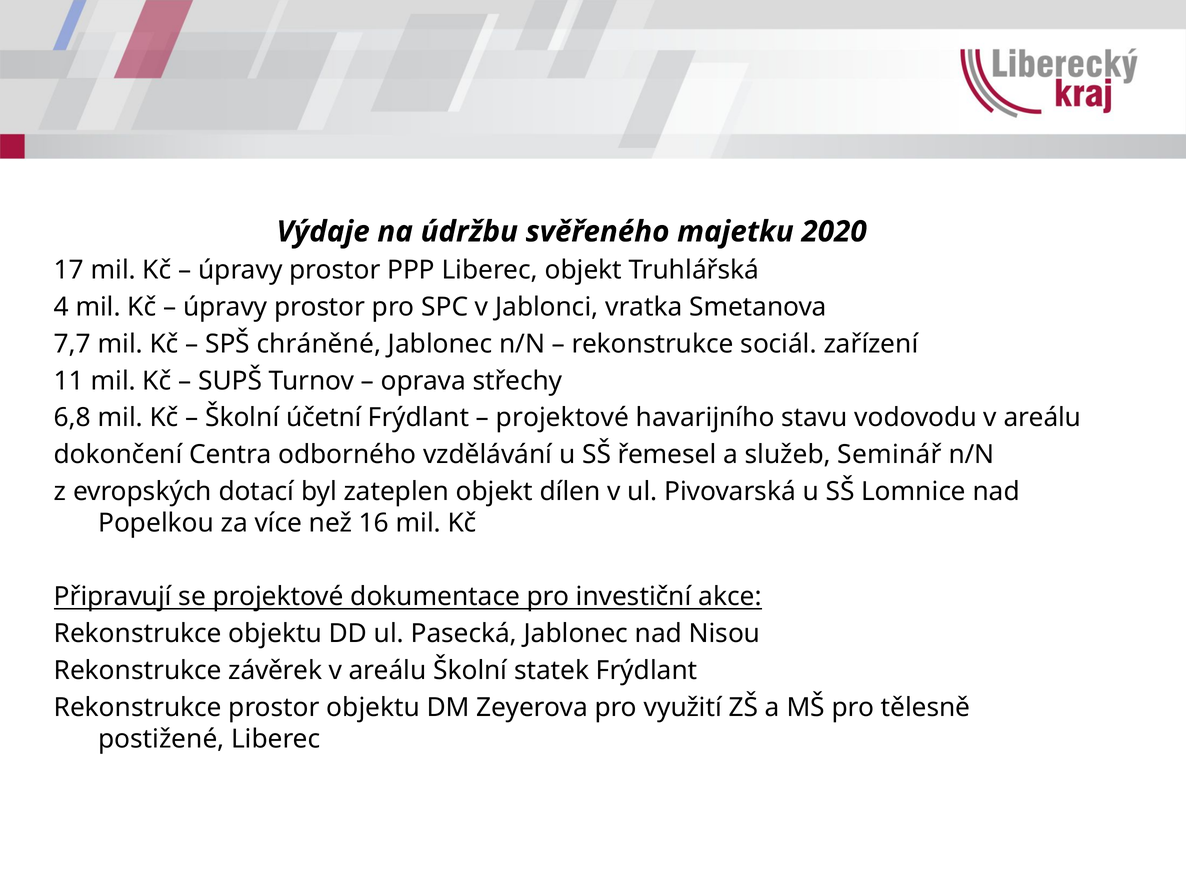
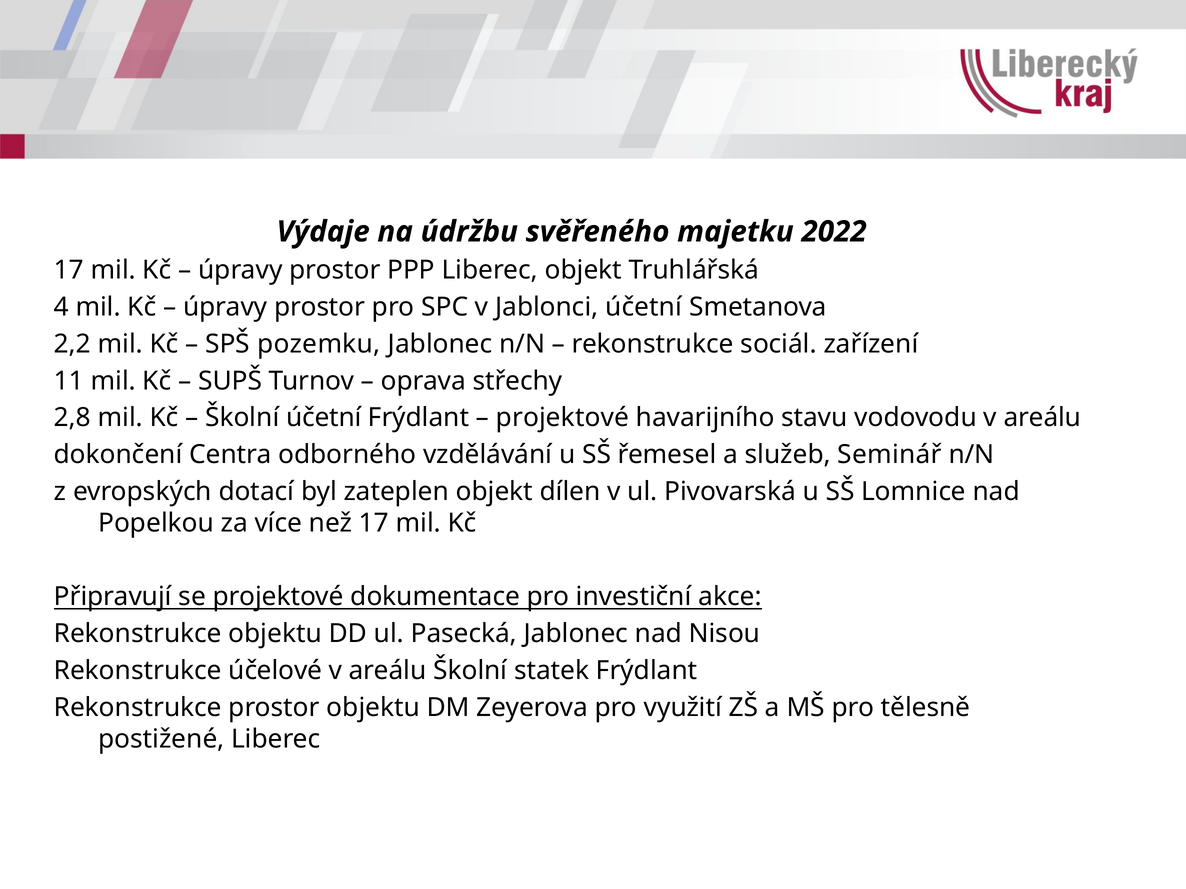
2020: 2020 -> 2022 (834, 232)
Jablonci vratka: vratka -> účetní (644, 307)
7,7: 7,7 -> 2,2 (72, 344)
chráněné: chráněné -> pozemku (319, 344)
6,8: 6,8 -> 2,8 (72, 418)
než 16: 16 -> 17 (374, 523)
závěrek: závěrek -> účelové (275, 671)
